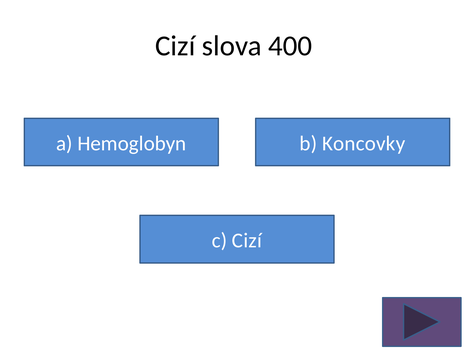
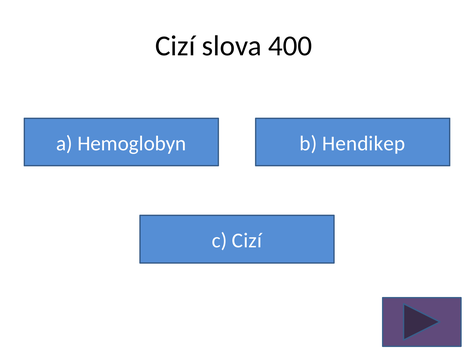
Koncovky: Koncovky -> Hendikep (364, 143)
